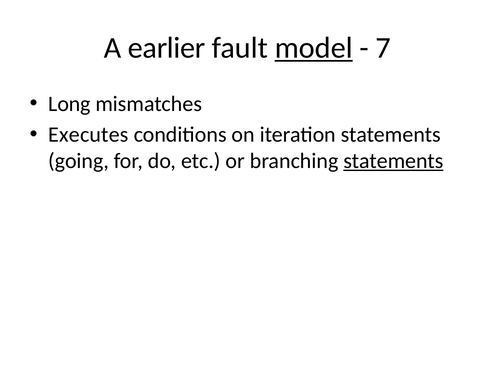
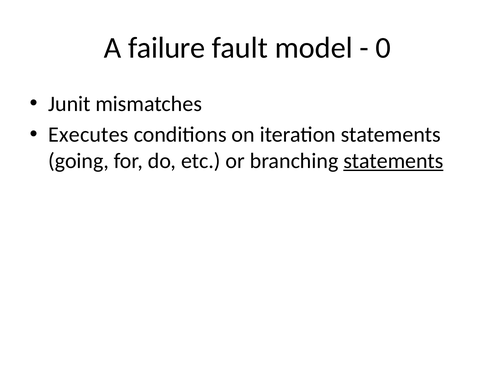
earlier: earlier -> failure (167, 48)
model underline: present -> none (314, 48)
7: 7 -> 0 (383, 48)
Long: Long -> Junit (69, 104)
